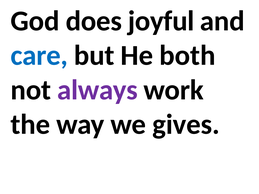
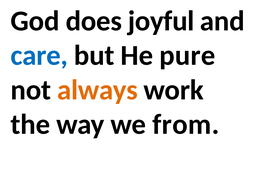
both: both -> pure (187, 56)
always colour: purple -> orange (97, 90)
gives: gives -> from (186, 125)
